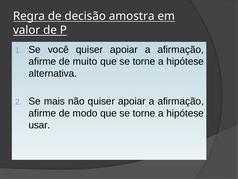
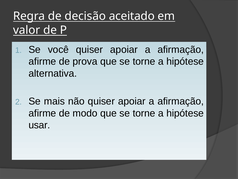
amostra: amostra -> aceitado (132, 16)
muito: muito -> prova (85, 61)
